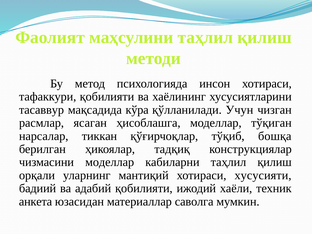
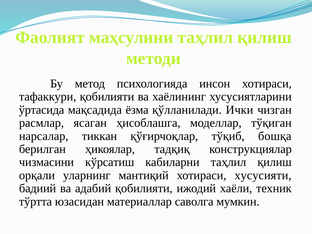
тасаввур: тасаввур -> ўртасида (42, 110)
кўра: кўра -> ёзма (137, 110)
Учун: Учун -> Ички (239, 110)
чизмасини моделлар: моделлар -> кўрсатиш (110, 162)
анкета: анкета -> тўртта (35, 202)
